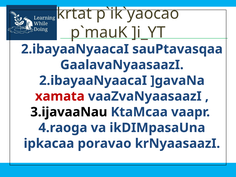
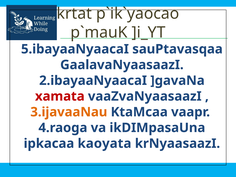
2.ibayaaNyaacaI: 2.ibayaaNyaacaI -> 5.ibayaaNyaacaI (75, 49)
3.ijavaaNau colour: black -> orange (69, 112)
poravao: poravao -> kaoyata (104, 143)
